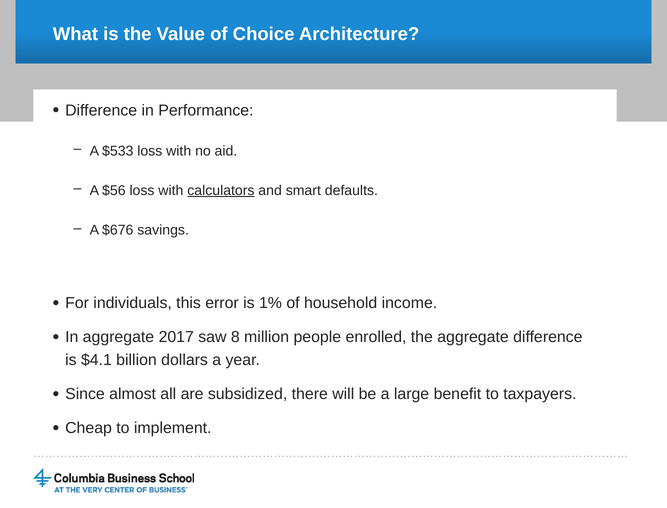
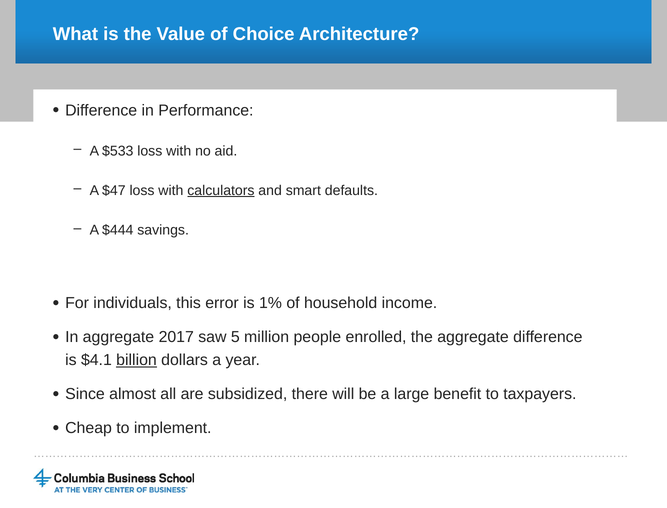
$56: $56 -> $47 (114, 191)
$676: $676 -> $444 (118, 230)
8: 8 -> 5 (235, 337)
billion underline: none -> present (137, 360)
